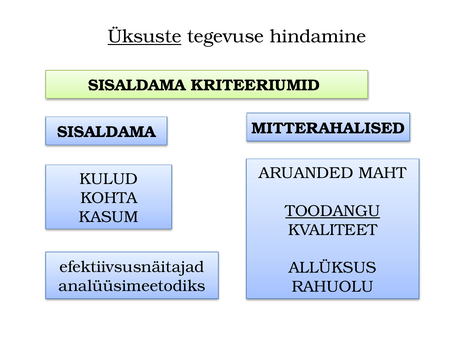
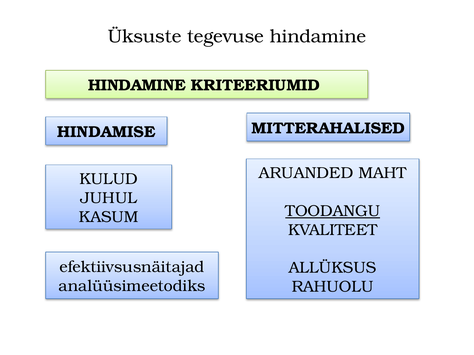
Üksuste underline: present -> none (145, 37)
SISALDAMA: SISALDAMA -> HINDAMINE (137, 86)
SISALDAMA: SISALDAMA -> HINDAMISE (106, 132)
KOHTA: KOHTA -> JUHUL (109, 198)
